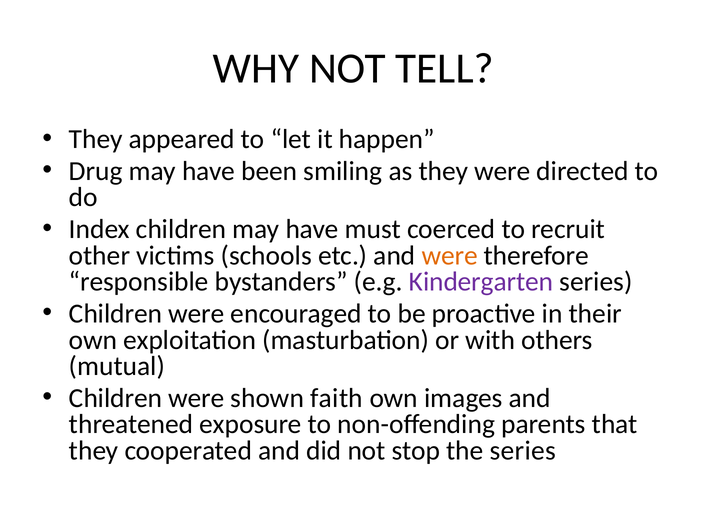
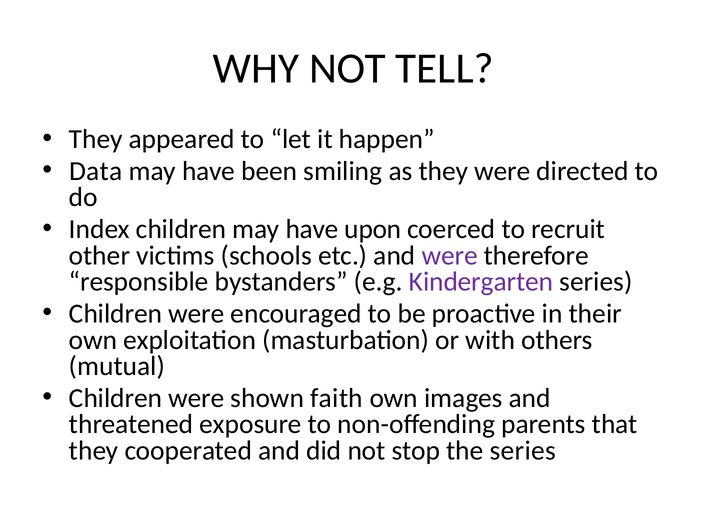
Drug: Drug -> Data (96, 171)
must: must -> upon (373, 229)
were colour: orange -> purple (450, 256)
